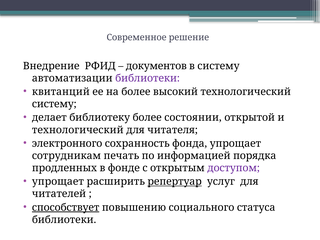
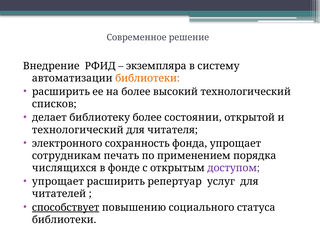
документов: документов -> экземпляра (156, 66)
библиотеки colour: purple -> orange (148, 78)
квитанций: квитанций -> расширить (61, 92)
систему: систему -> списков (54, 104)
информацией: информацией -> применением (194, 156)
продленных: продленных -> числящихся (64, 168)
репертуар underline: present -> none (175, 182)
